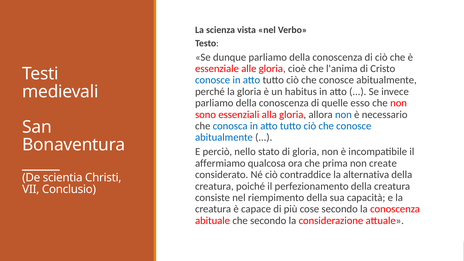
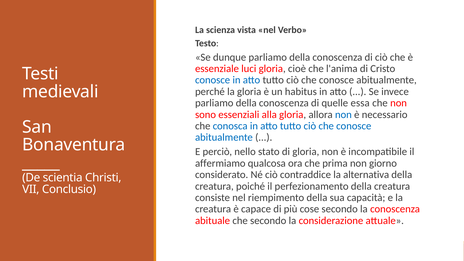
alle: alle -> luci (249, 69)
esso: esso -> essa (360, 103)
create: create -> giorno (383, 163)
